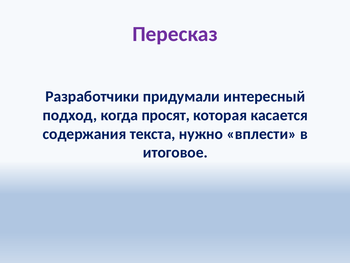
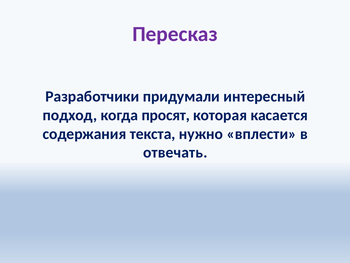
итоговое: итоговое -> отвечать (175, 152)
